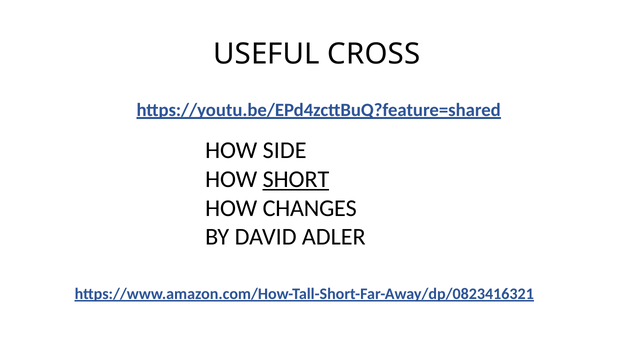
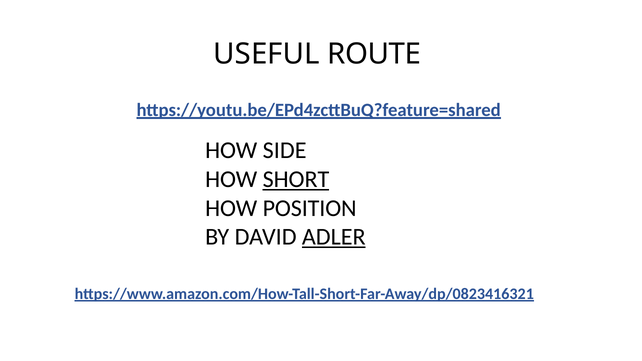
CROSS: CROSS -> ROUTE (374, 54)
CHANGES: CHANGES -> POSITION (310, 208)
ADLER underline: none -> present (334, 237)
